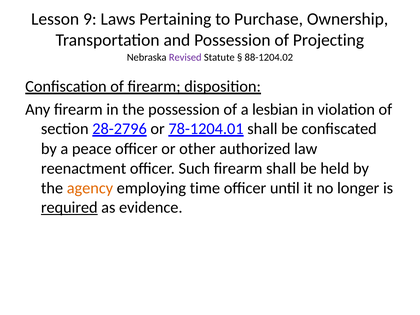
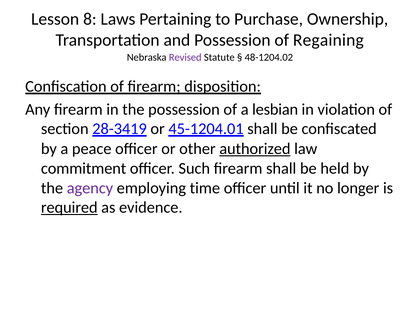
9: 9 -> 8 (90, 19)
Projecting: Projecting -> Regaining (328, 40)
88-1204.02: 88-1204.02 -> 48-1204.02 (269, 57)
28-2796: 28-2796 -> 28-3419 (120, 129)
78-1204.01: 78-1204.01 -> 45-1204.01 (206, 129)
authorized underline: none -> present (255, 149)
reenactment: reenactment -> commitment (84, 168)
agency colour: orange -> purple (90, 188)
